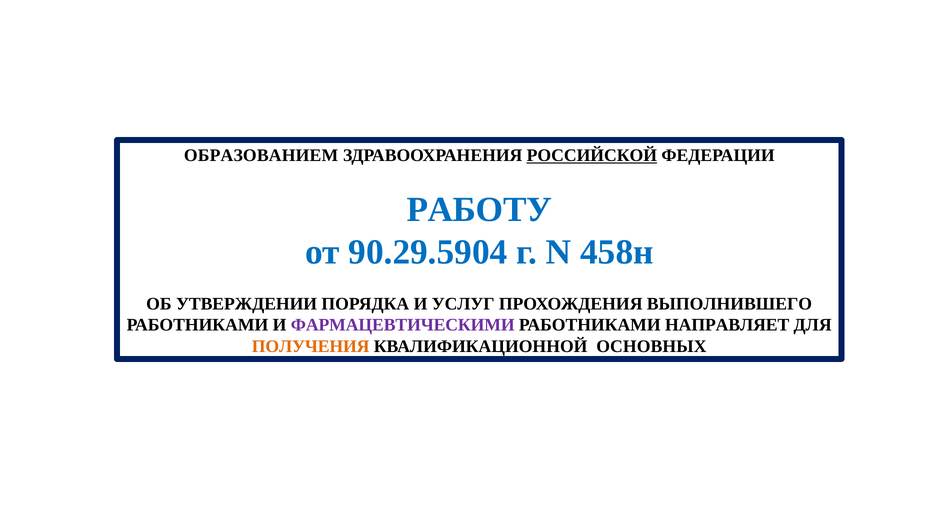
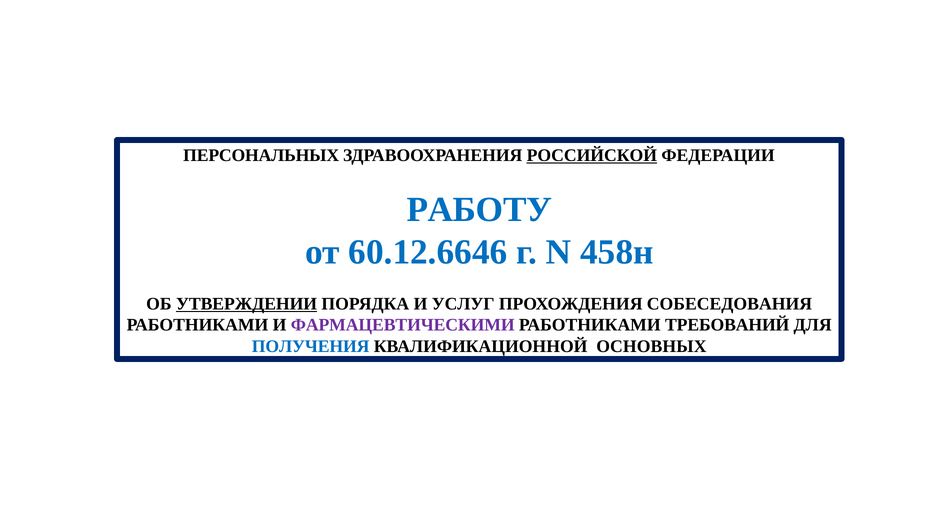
ОБРАЗОВАНИЕМ: ОБРАЗОВАНИЕМ -> ПЕРСОНАЛЬНЫХ (261, 155)
90.29.5904: 90.29.5904 -> 60.12.6646 (428, 252)
УТВЕРЖДЕНИИ underline: none -> present (247, 304)
ВЫПОЛНИВШЕГО: ВЫПОЛНИВШЕГО -> СОБЕСЕДОВАНИЯ (729, 304)
НАПРАВЛЯЕТ: НАПРАВЛЯЕТ -> ТРЕБОВАНИЙ (727, 325)
ПОЛУЧЕНИЯ colour: orange -> blue (311, 346)
